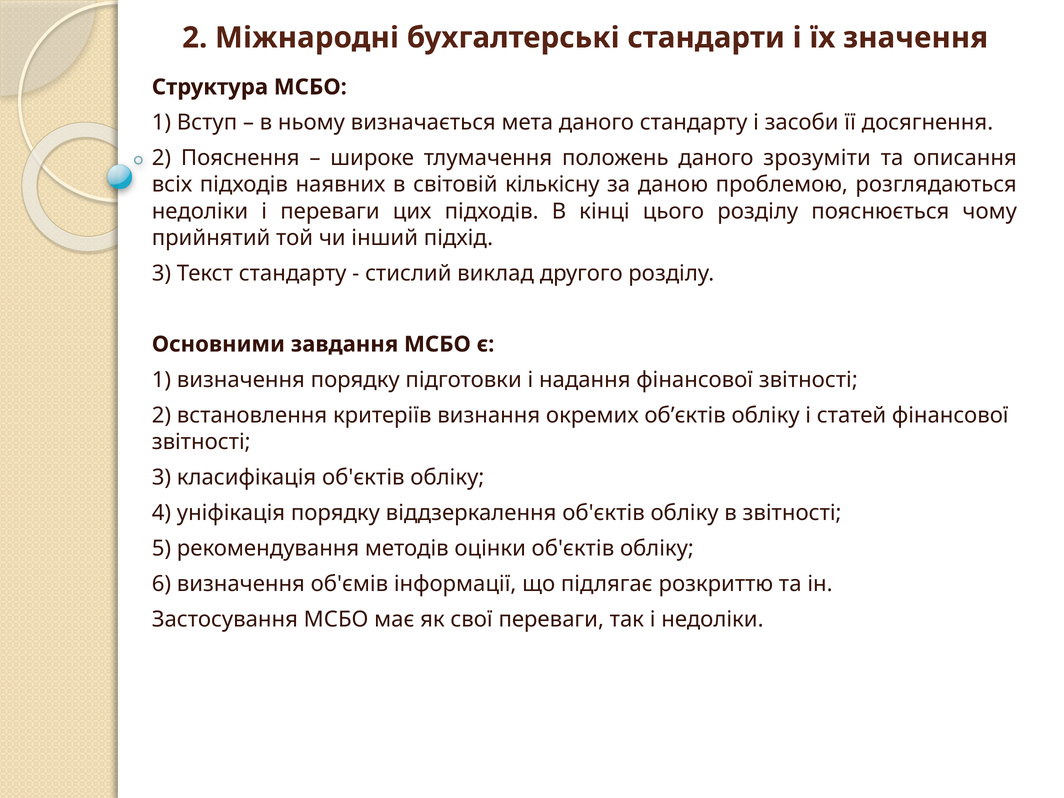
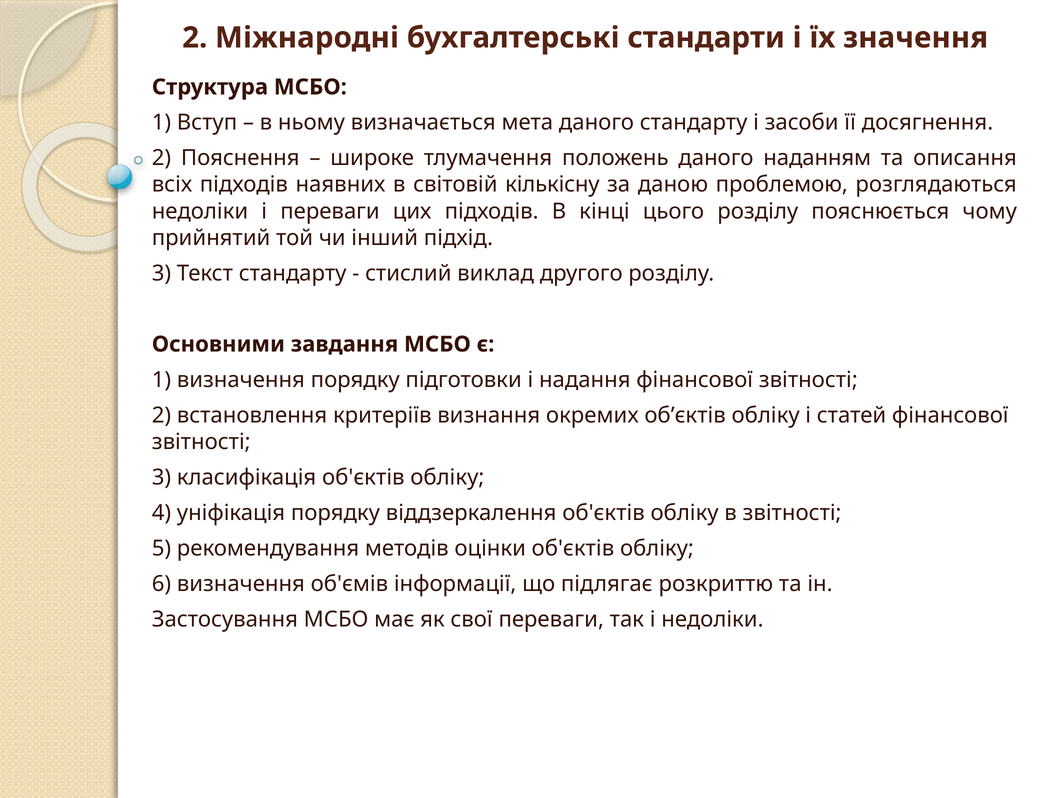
зрозуміти: зрозуміти -> наданням (817, 158)
